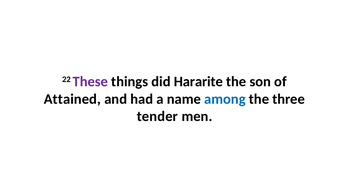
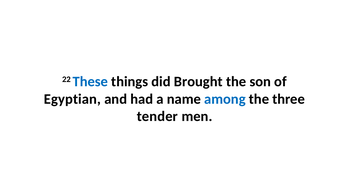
These colour: purple -> blue (90, 82)
Hararite: Hararite -> Brought (198, 82)
Attained: Attained -> Egyptian (72, 99)
